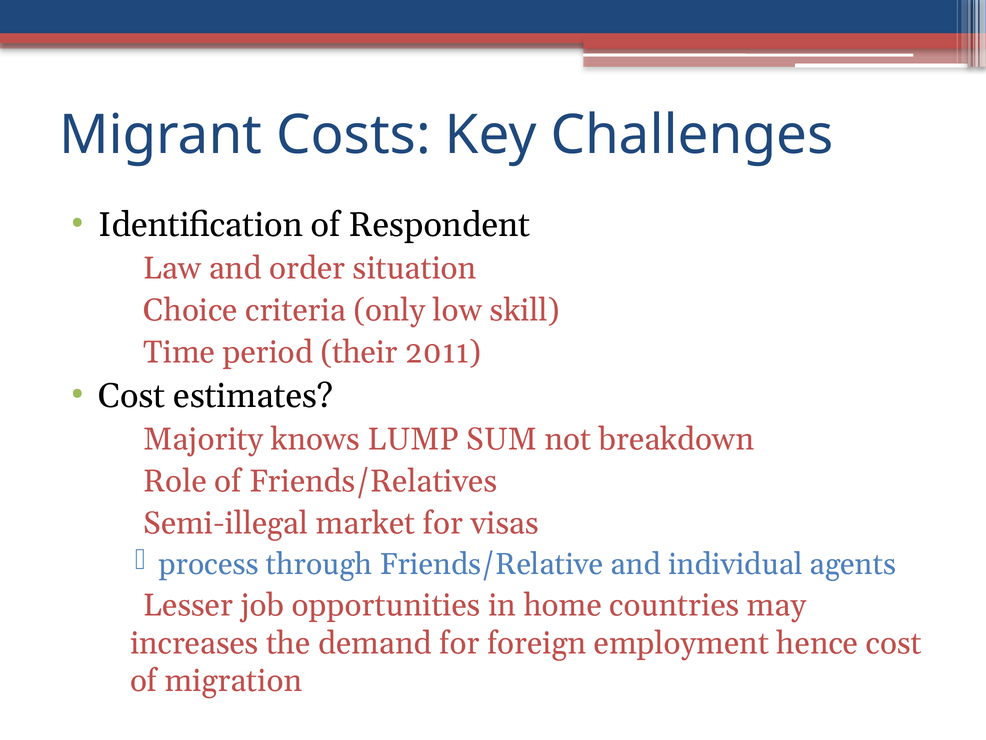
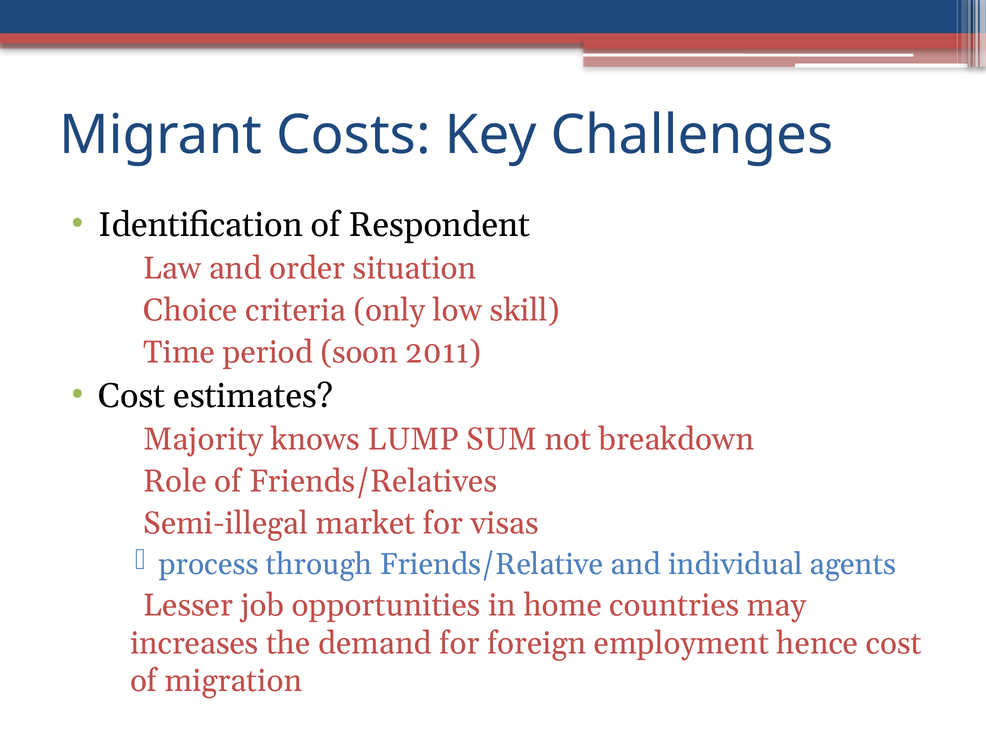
their: their -> soon (359, 352)
